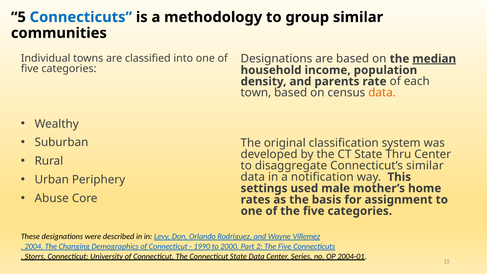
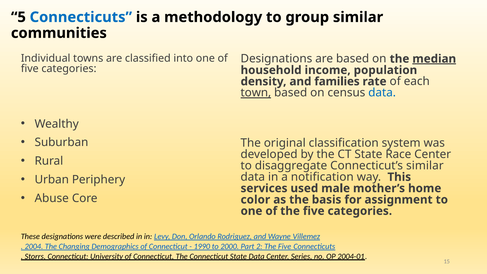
parents: parents -> families (337, 81)
town underline: none -> present (256, 93)
data colour: orange -> blue (382, 93)
Thru: Thru -> Race (398, 154)
settings: settings -> services (264, 188)
rates: rates -> color (255, 200)
